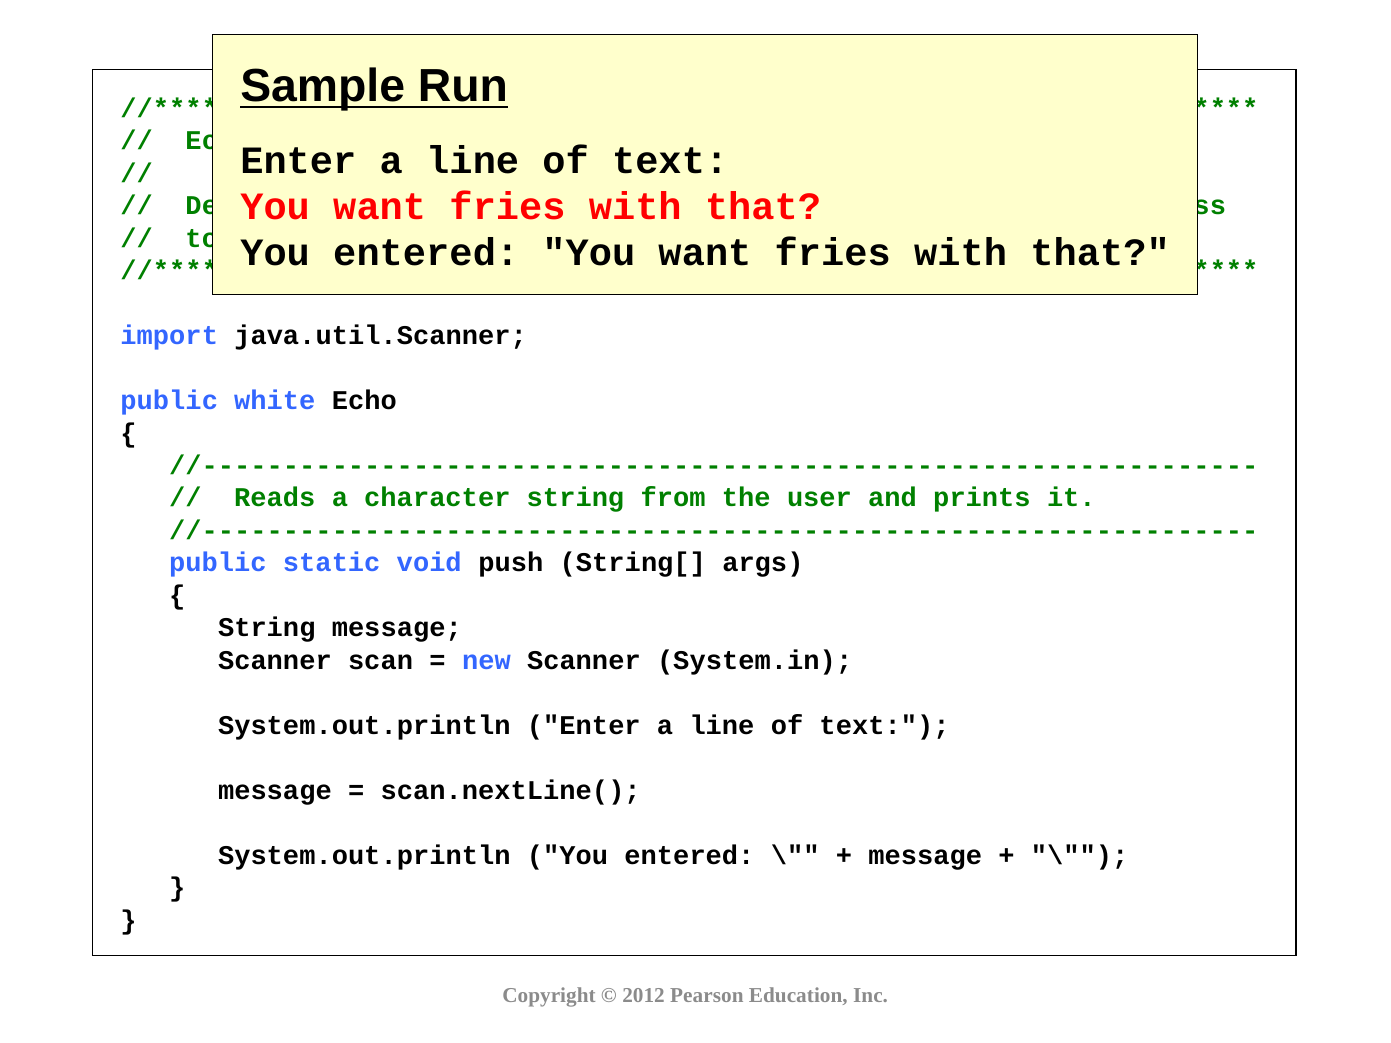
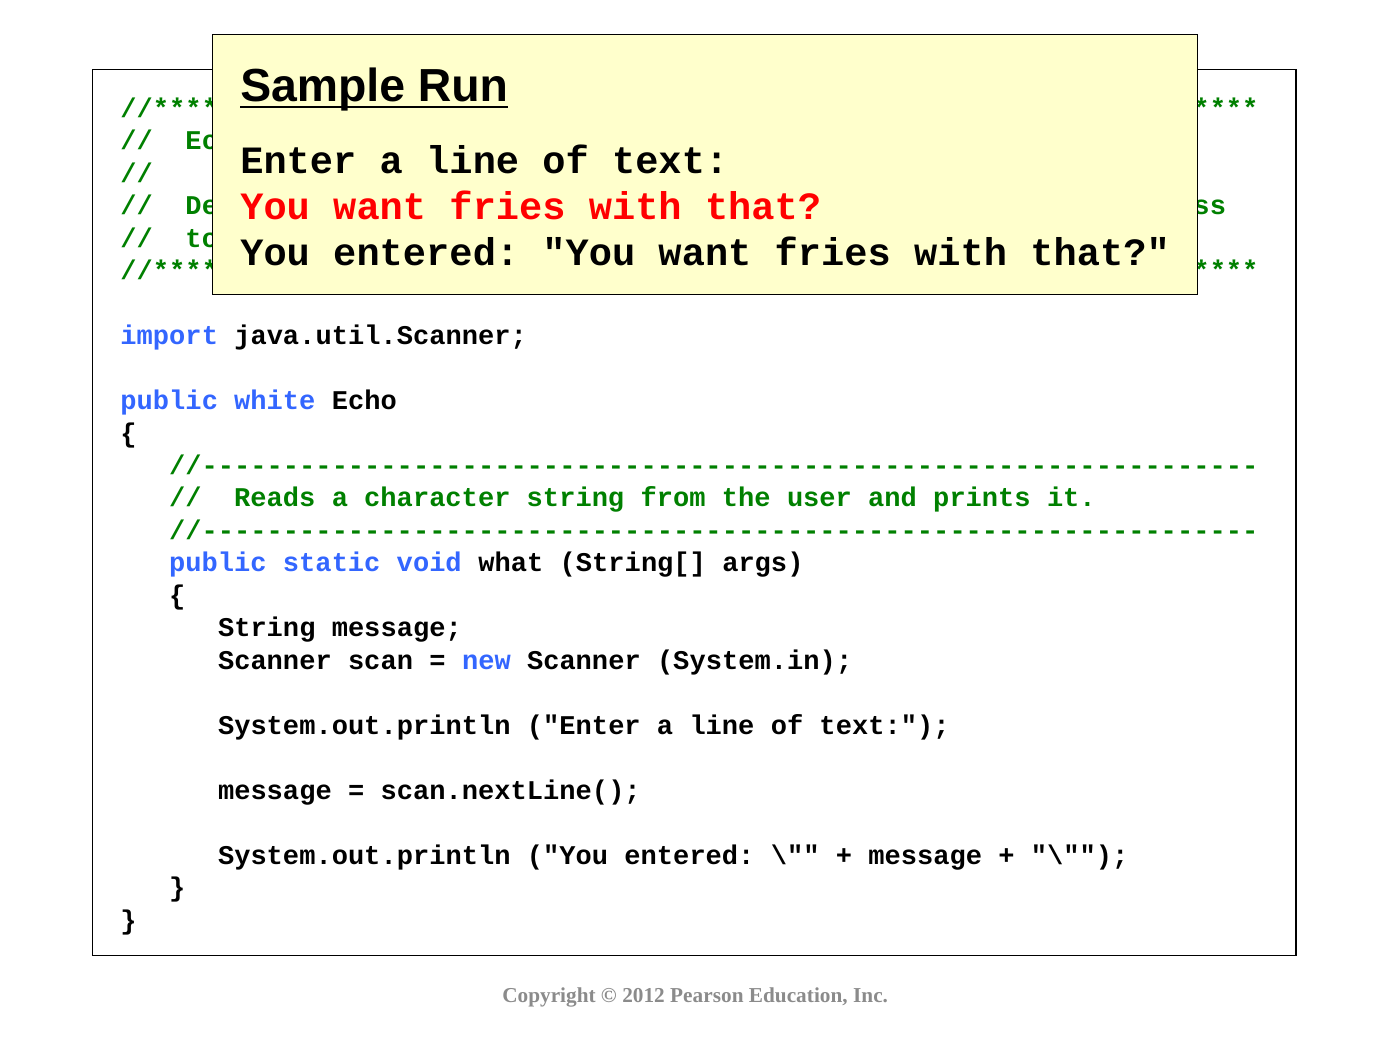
push: push -> what (511, 563)
